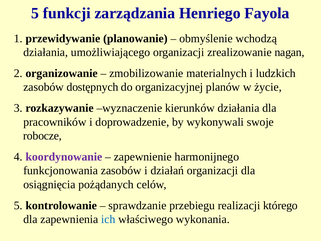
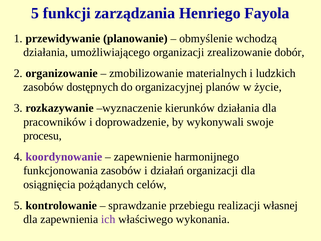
nagan: nagan -> dobór (289, 52)
robocze: robocze -> procesu (43, 136)
którego: którego -> własnej (280, 205)
ich colour: blue -> purple (108, 219)
